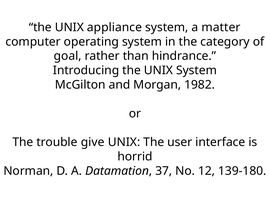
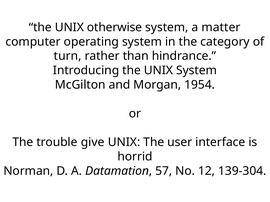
appliance: appliance -> otherwise (115, 27)
goal: goal -> turn (68, 56)
1982: 1982 -> 1954 (200, 85)
37: 37 -> 57 (164, 171)
139-180: 139-180 -> 139-304 (242, 171)
